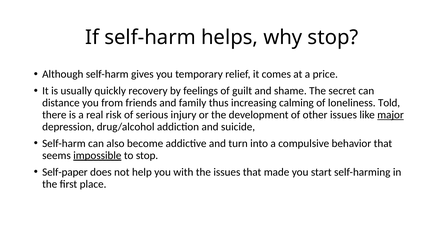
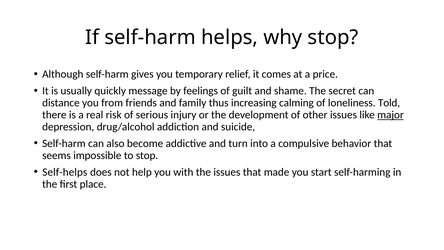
recovery: recovery -> message (148, 91)
impossible underline: present -> none (97, 155)
Self-paper: Self-paper -> Self-helps (65, 172)
